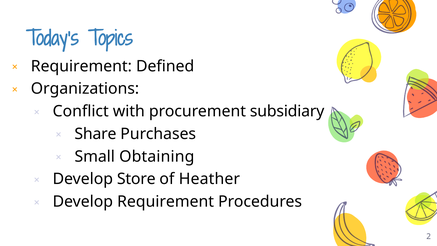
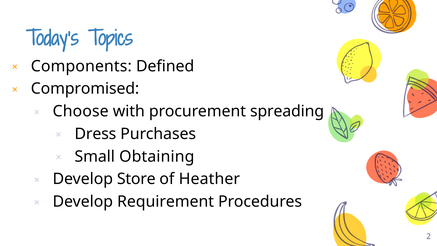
Requirement: Requirement -> Components (81, 66)
Organizations: Organizations -> Compromised (85, 89)
Conflict: Conflict -> Choose (81, 111)
subsidiary: subsidiary -> spreading (287, 111)
Share: Share -> Dress (95, 134)
